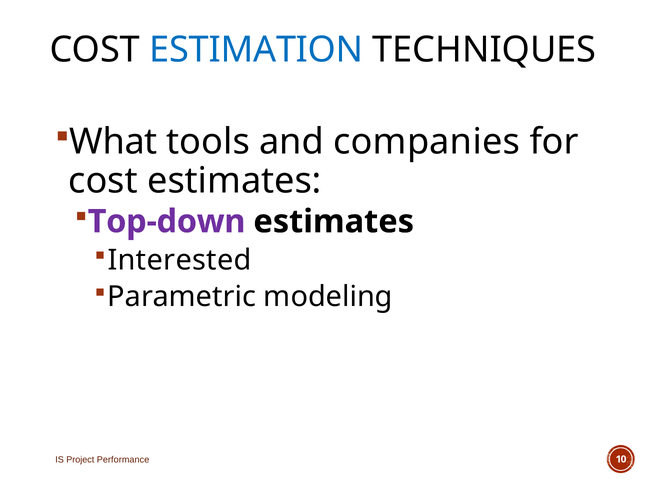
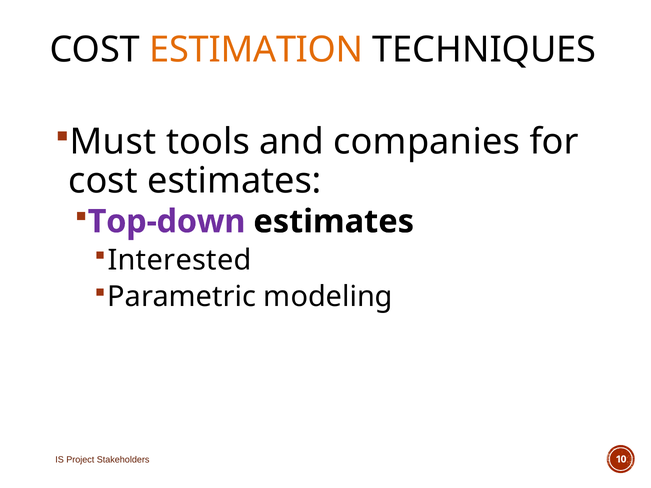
ESTIMATION colour: blue -> orange (256, 50)
What: What -> Must (113, 142)
Performance: Performance -> Stakeholders (123, 460)
